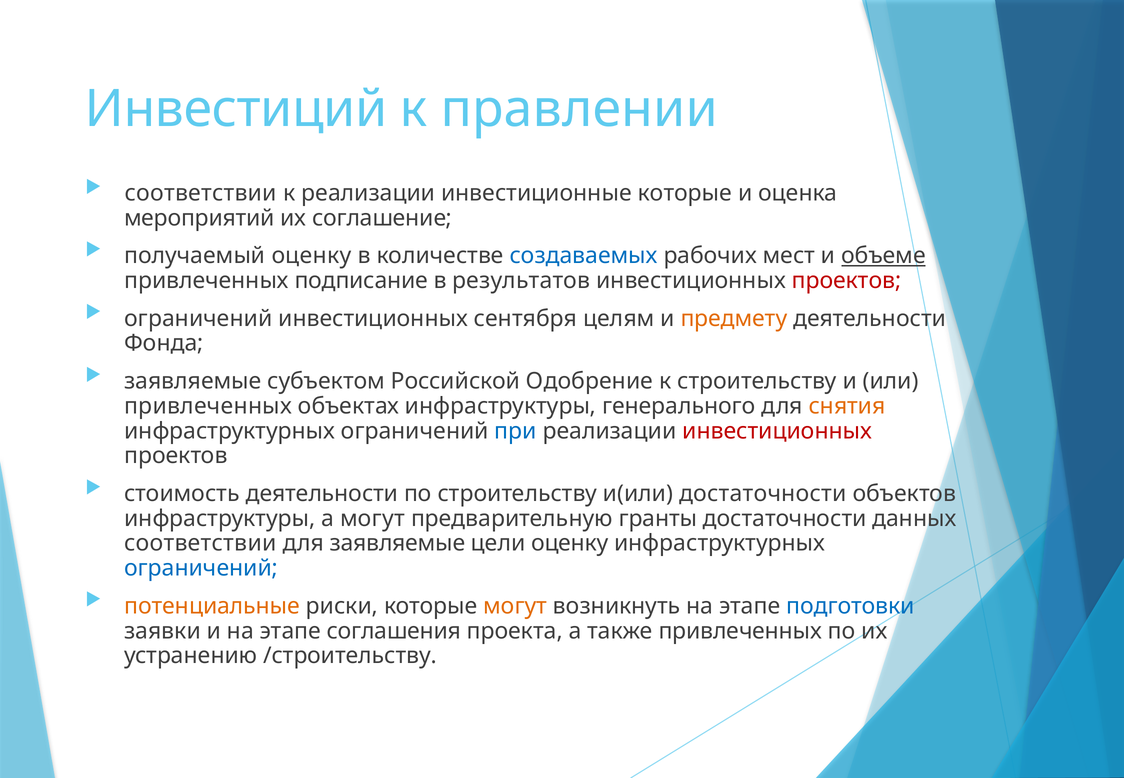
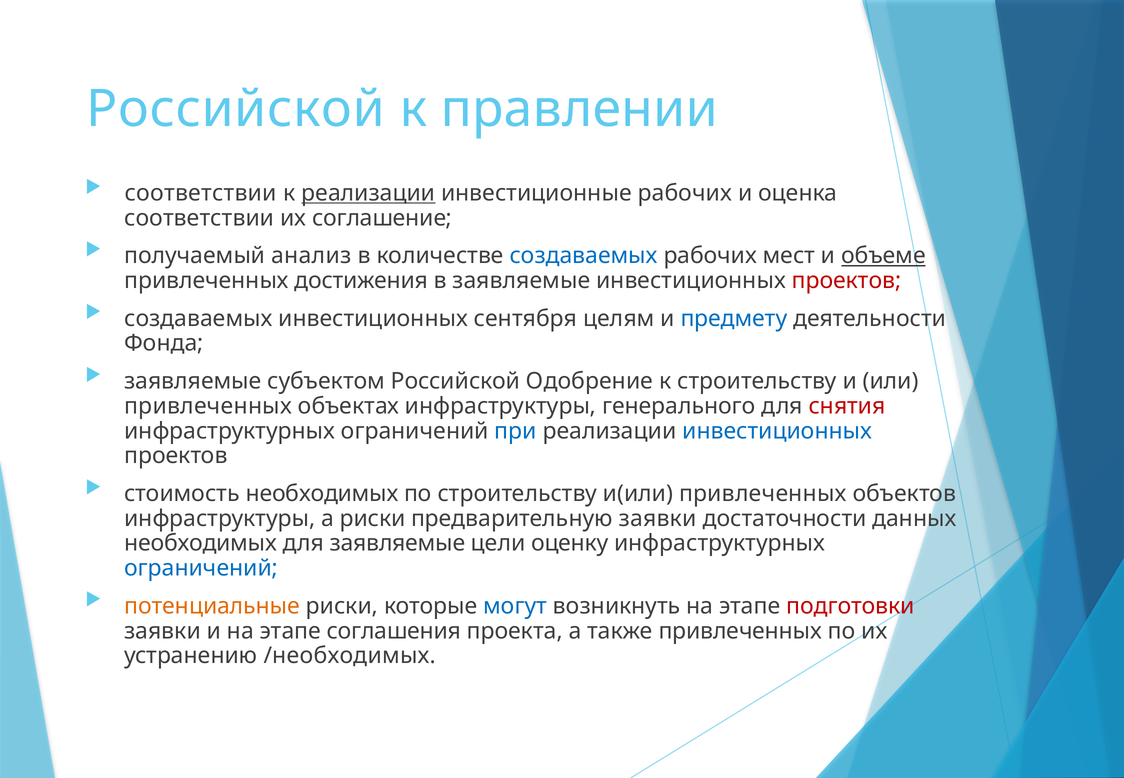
Инвестиций: Инвестиций -> Российской (236, 109)
реализации underline: none -> present (368, 193)
инвестиционные которые: которые -> рабочих (685, 193)
мероприятий: мероприятий -> соответствии (199, 218)
получаемый оценку: оценку -> анализ (311, 256)
подписание: подписание -> достижения (361, 281)
в результатов: результатов -> заявляемые (521, 281)
ограничений: ограничений -> создаваемых (198, 319)
предмету colour: orange -> blue (734, 319)
снятия colour: orange -> red (847, 406)
инвестиционных colour: red -> blue (777, 431)
стоимость деятельности: деятельности -> необходимых (322, 494)
и(или достаточности: достаточности -> привлеченных (763, 494)
а могут: могут -> риски (373, 519)
предварительную гранты: гранты -> заявки (658, 519)
соответствии: соответствии -> необходимых (201, 543)
могут colour: orange -> blue (515, 606)
подготовки colour: blue -> red (850, 606)
/строительству: /строительству -> /необходимых (350, 656)
